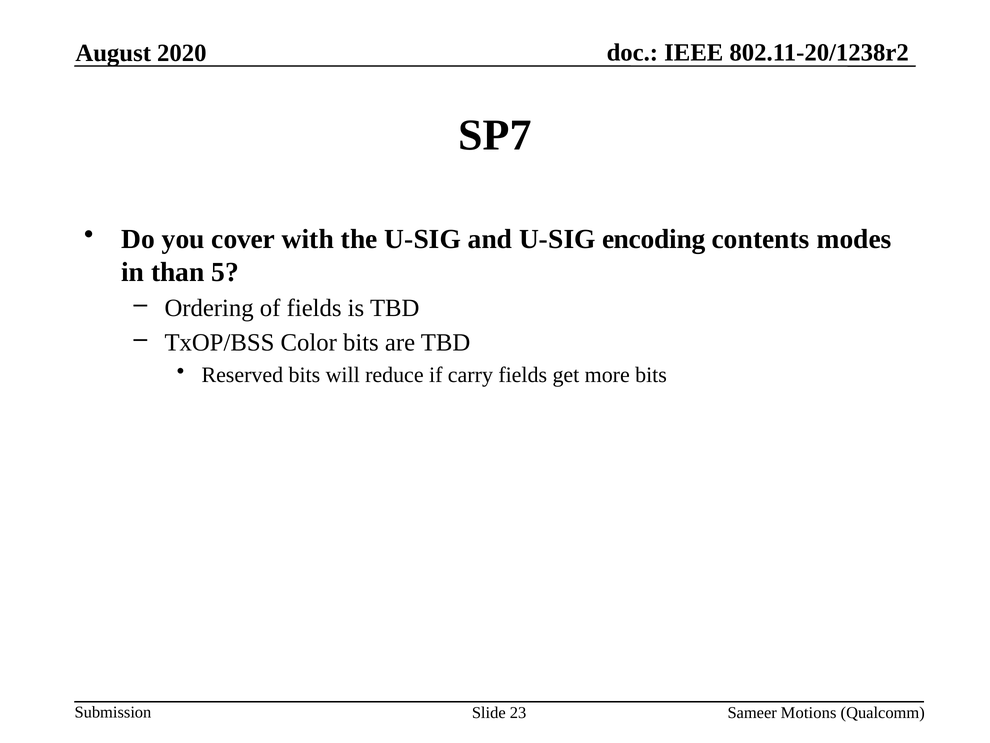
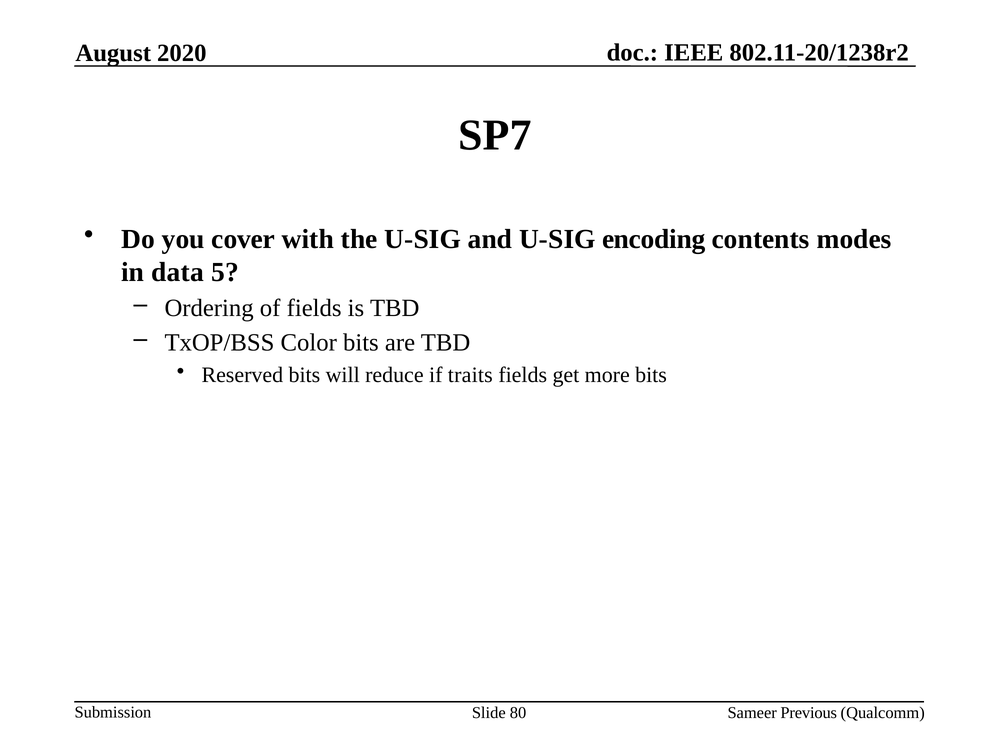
than: than -> data (178, 272)
carry: carry -> traits (470, 375)
23: 23 -> 80 (518, 712)
Motions: Motions -> Previous (809, 712)
